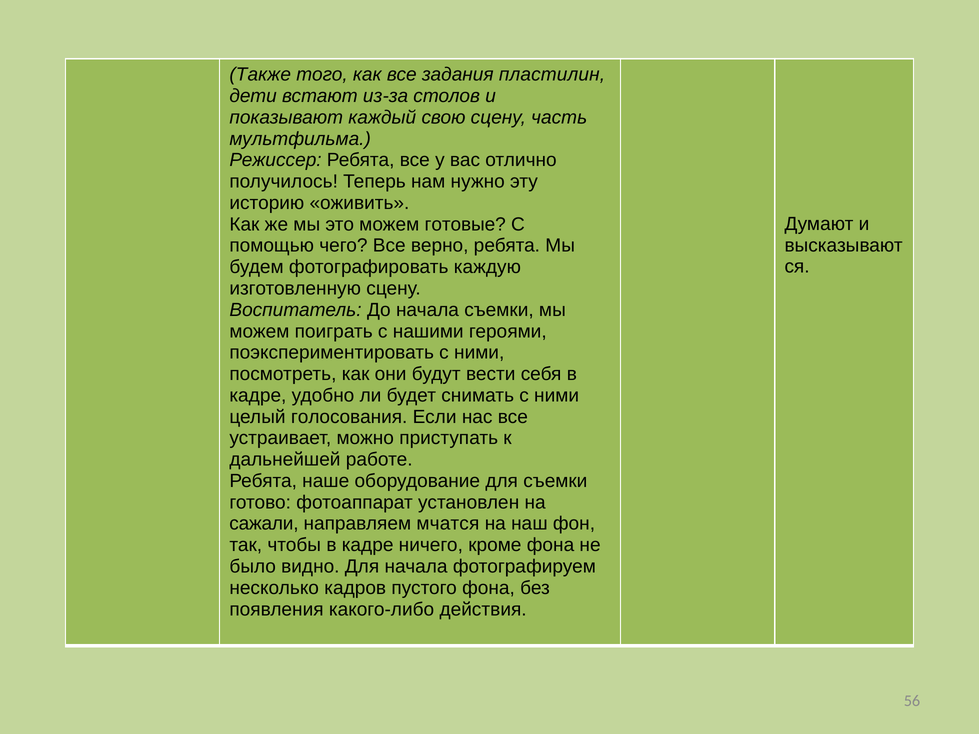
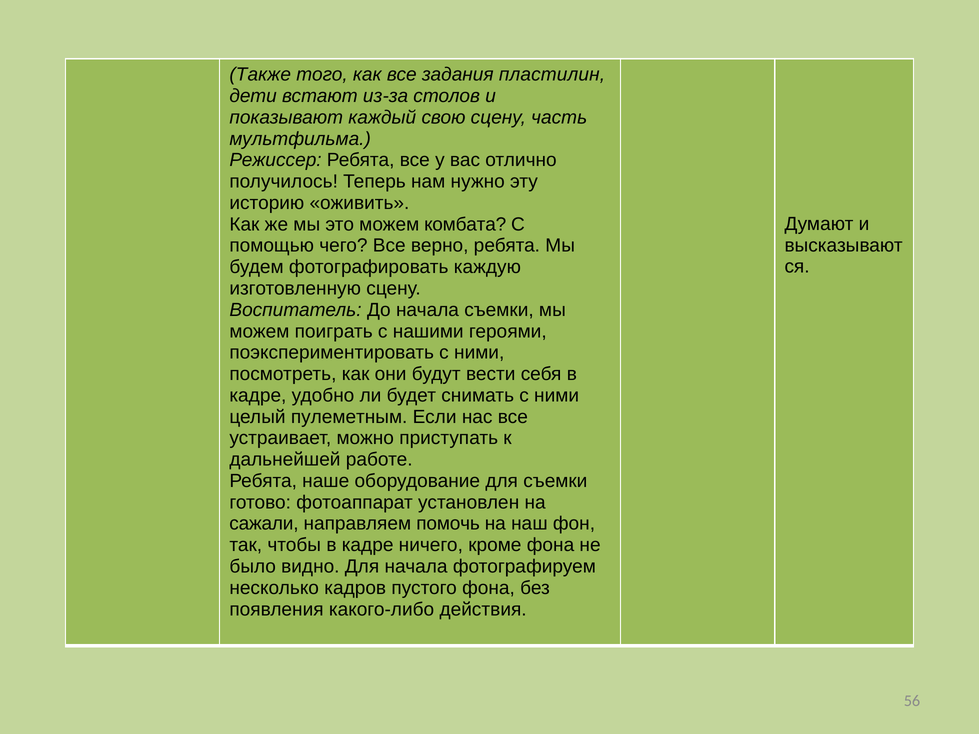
готовые: готовые -> комбата (465, 224)
голосования: голосования -> пулеметным (349, 417)
мчатся: мчатся -> помочь (448, 524)
